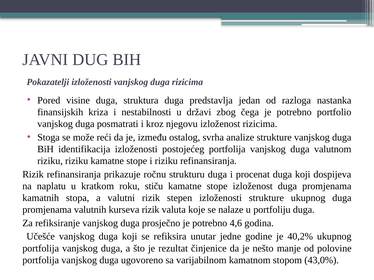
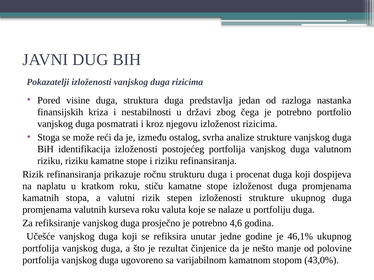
kurseva rizik: rizik -> roku (151, 210)
40,2%: 40,2% -> 46,1% (300, 237)
